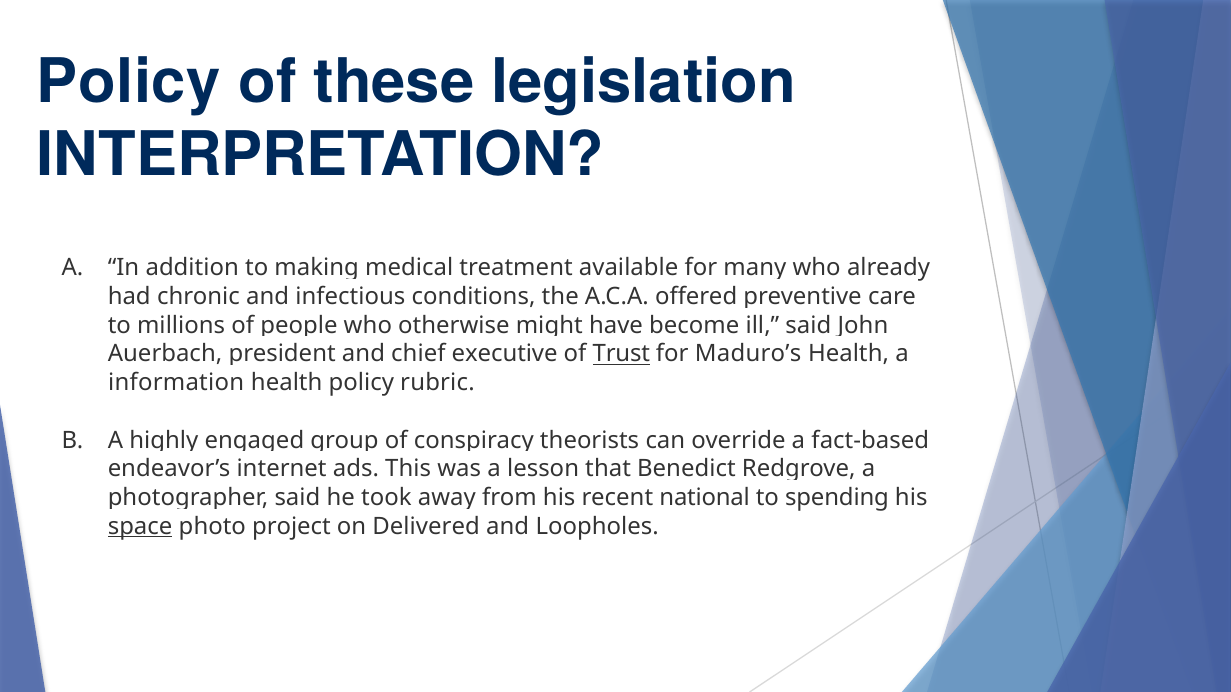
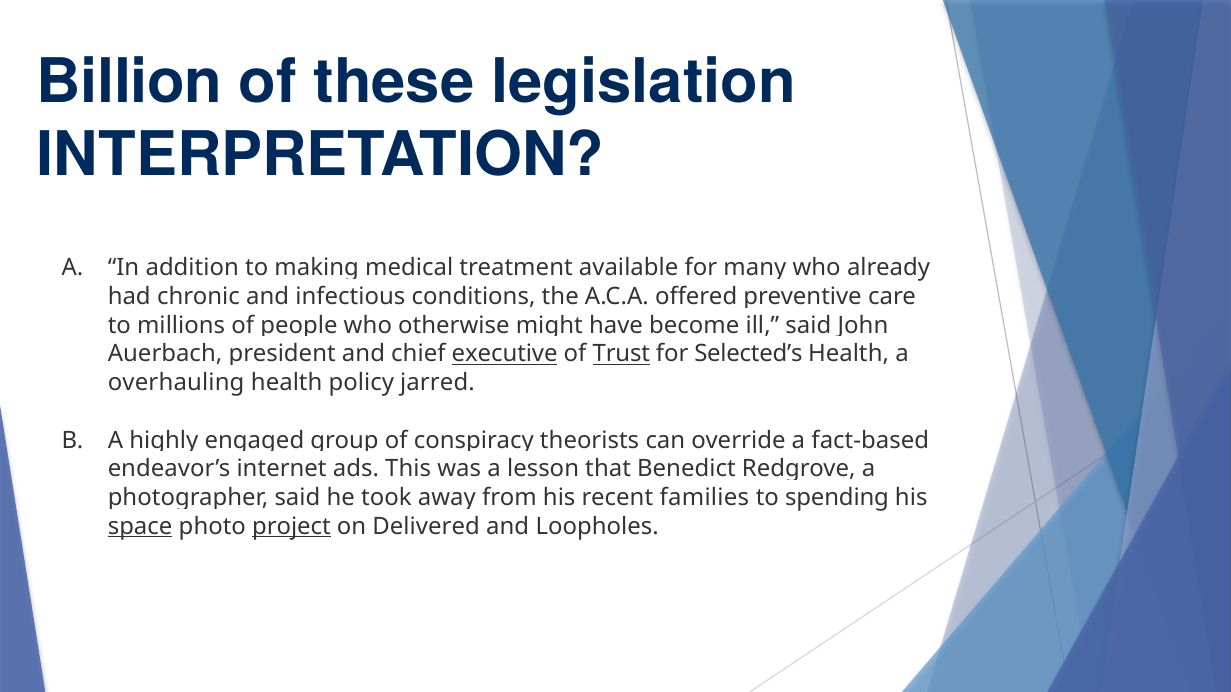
Policy: Policy -> Billion (129, 82)
executive underline: none -> present (505, 354)
Maduro’s: Maduro’s -> Selected’s (748, 354)
information: information -> overhauling (176, 383)
rubric: rubric -> jarred (437, 383)
national: national -> families (704, 498)
project underline: none -> present (291, 527)
